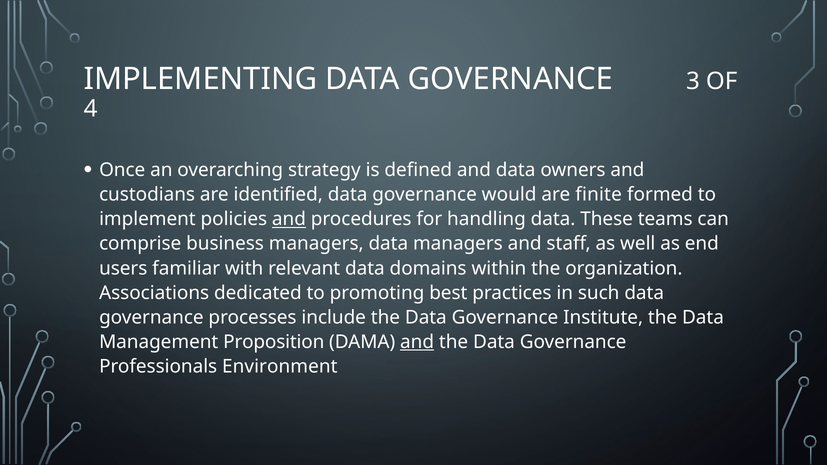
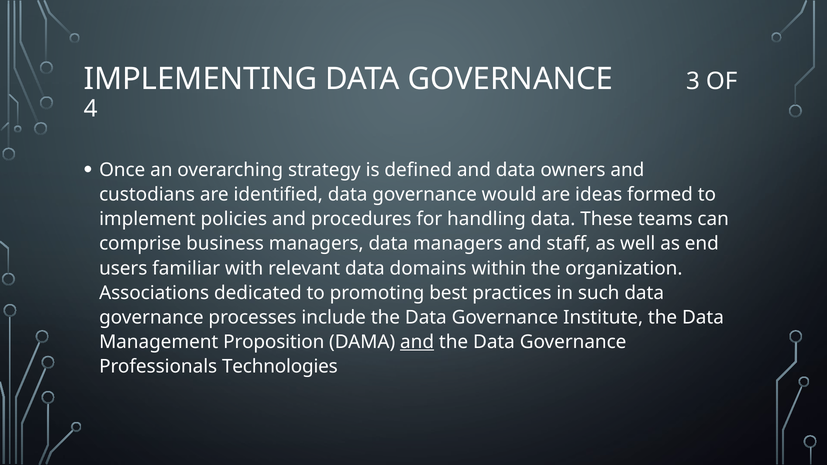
finite: finite -> ideas (599, 195)
and underline: present -> none (289, 219)
Environment: Environment -> Technologies (280, 367)
